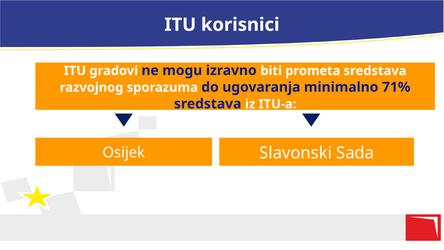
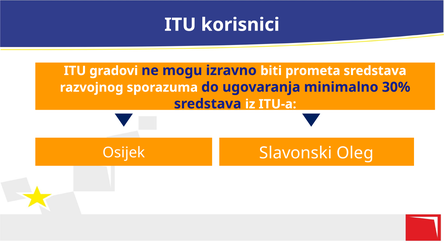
71%: 71% -> 30% (396, 87)
Sada: Sada -> Oleg (355, 153)
